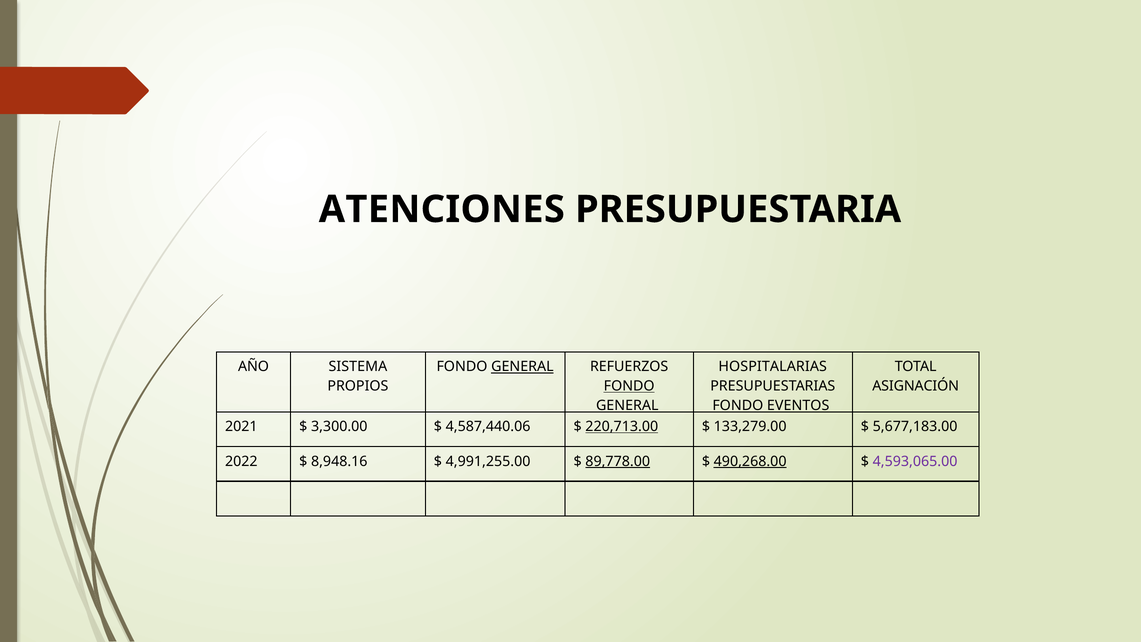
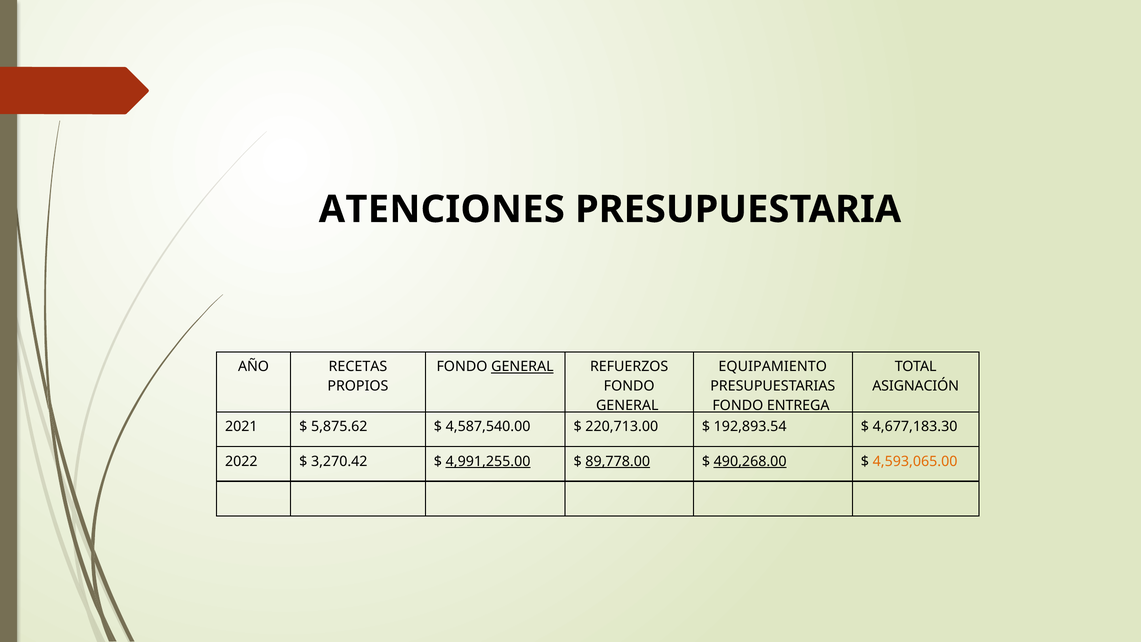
SISTEMA: SISTEMA -> RECETAS (358, 367)
HOSPITALARIAS: HOSPITALARIAS -> EQUIPAMIENTO (773, 367)
FONDO underline: present -> none (629, 386)
EVENTOS: EVENTOS -> ENTREGA (798, 405)
3,300.00: 3,300.00 -> 5,875.62 (339, 427)
4,587,440.06: 4,587,440.06 -> 4,587,540.00 (488, 427)
220,713.00 underline: present -> none (622, 427)
133,279.00: 133,279.00 -> 192,893.54 (750, 427)
5,677,183.00: 5,677,183.00 -> 4,677,183.30 (915, 427)
8,948.16: 8,948.16 -> 3,270.42 (339, 461)
4,991,255.00 underline: none -> present (488, 461)
4,593,065.00 colour: purple -> orange (915, 461)
